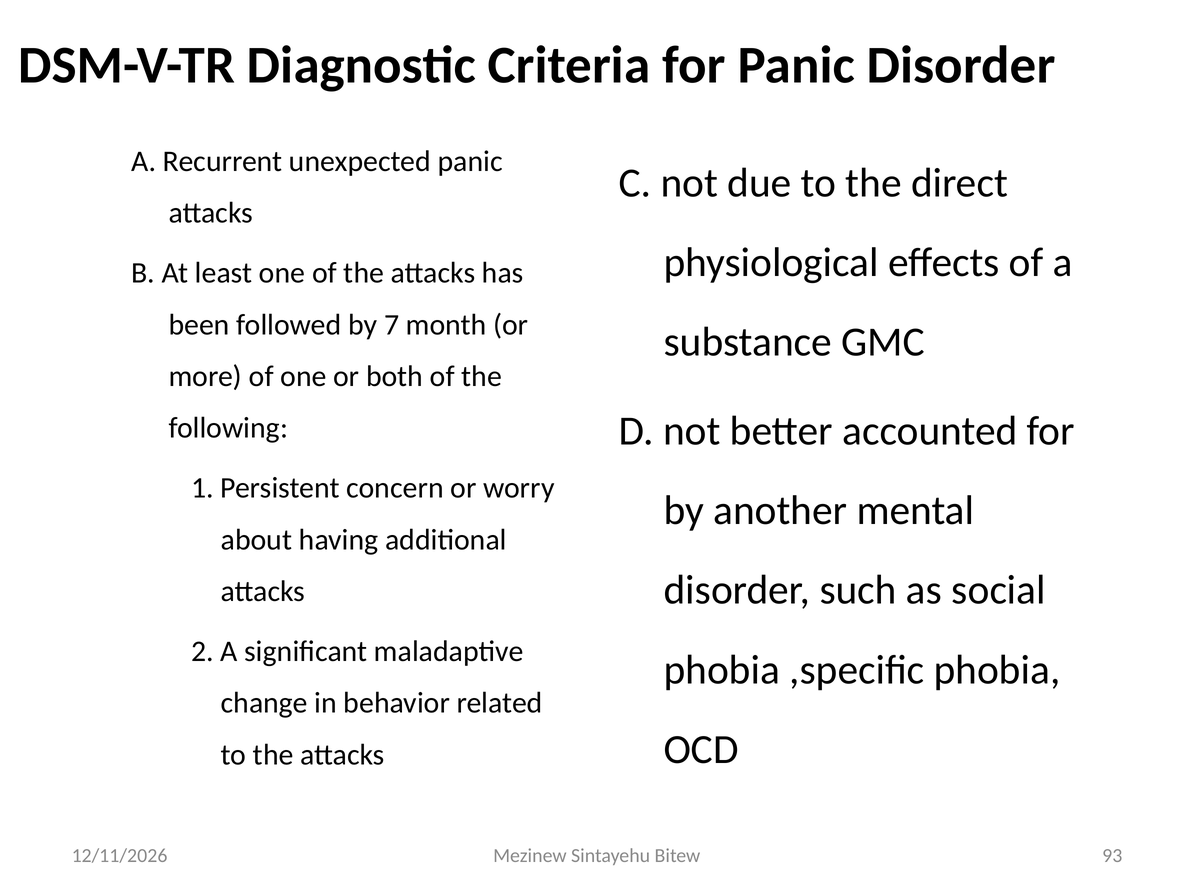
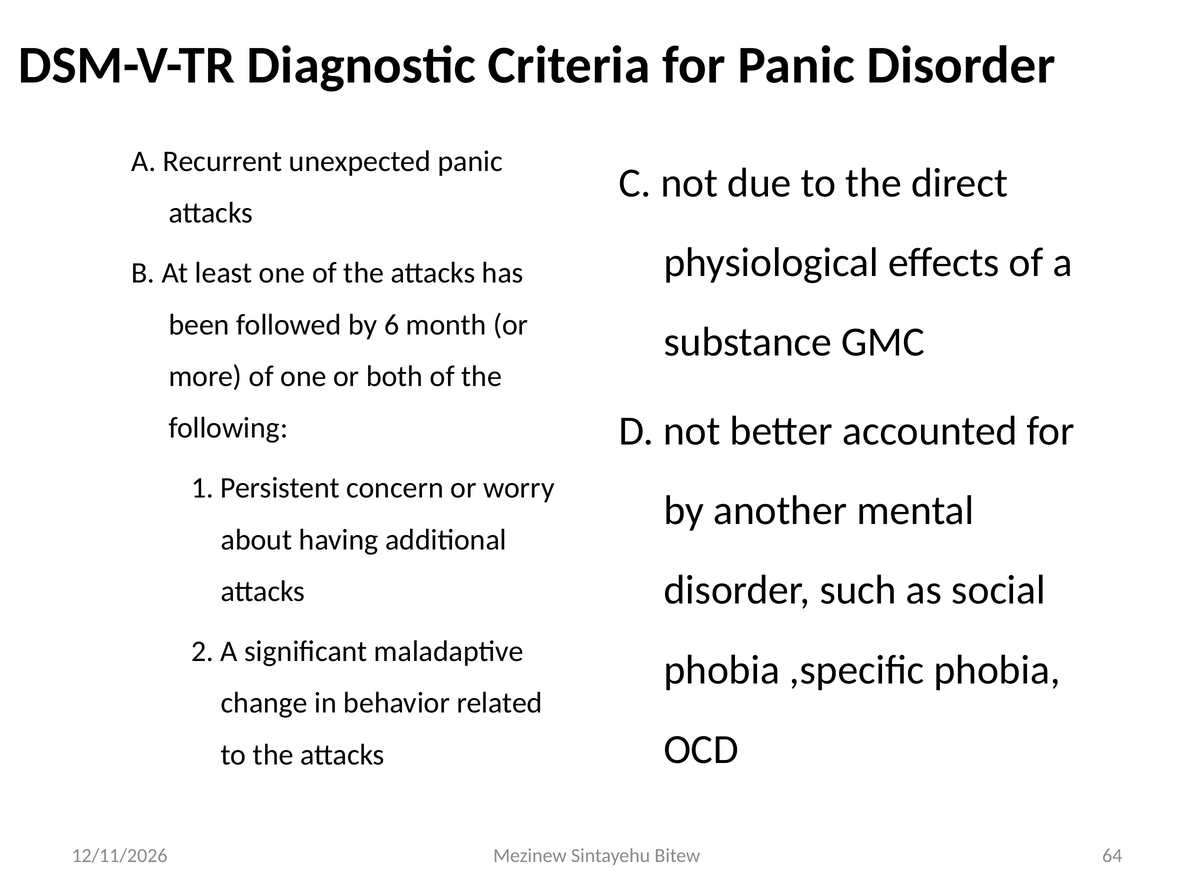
7: 7 -> 6 (392, 324)
93: 93 -> 64 (1112, 855)
